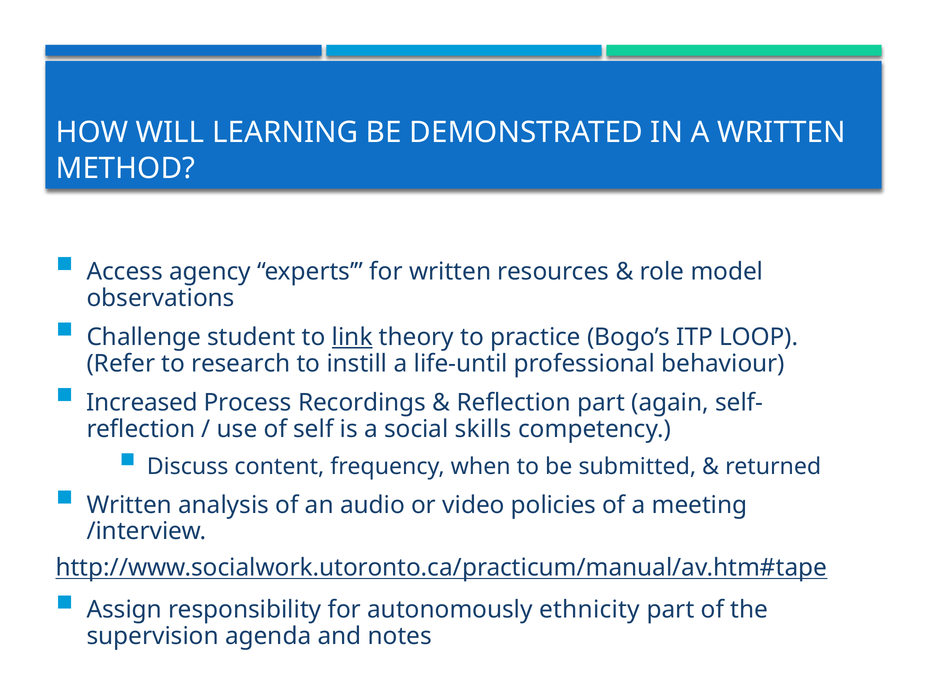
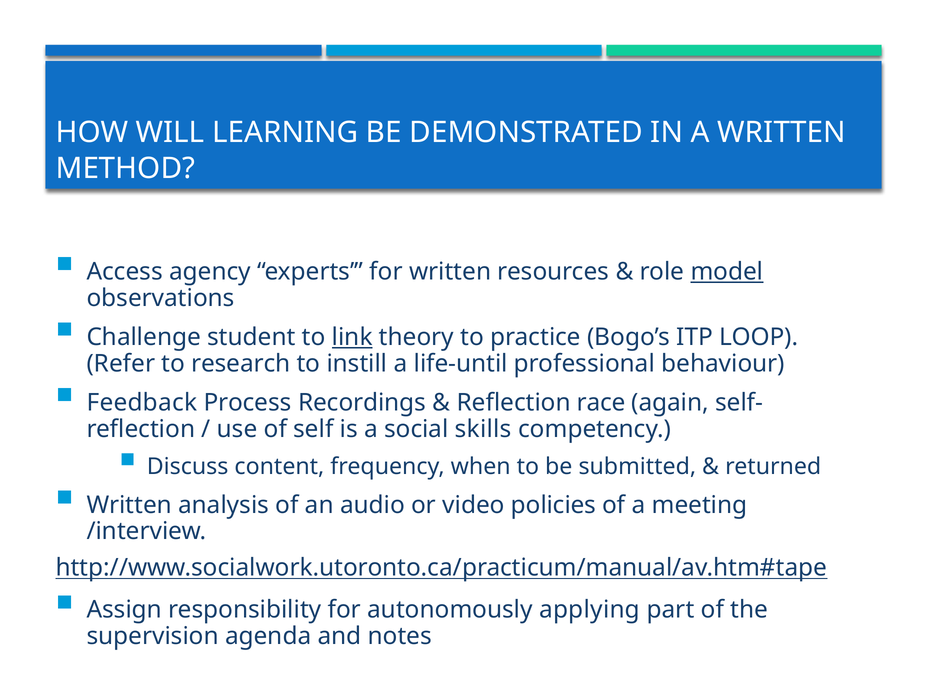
model underline: none -> present (727, 272)
Increased: Increased -> Feedback (142, 402)
Reflection part: part -> race (601, 402)
ethnicity: ethnicity -> applying (590, 610)
